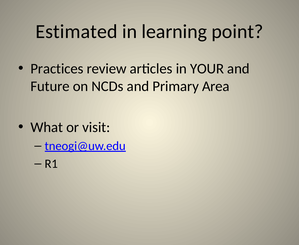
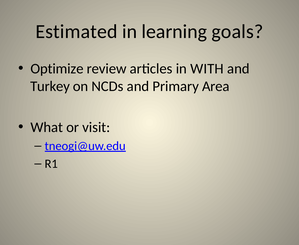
point: point -> goals (237, 32)
Practices: Practices -> Optimize (57, 69)
YOUR: YOUR -> WITH (207, 69)
Future: Future -> Turkey (50, 86)
